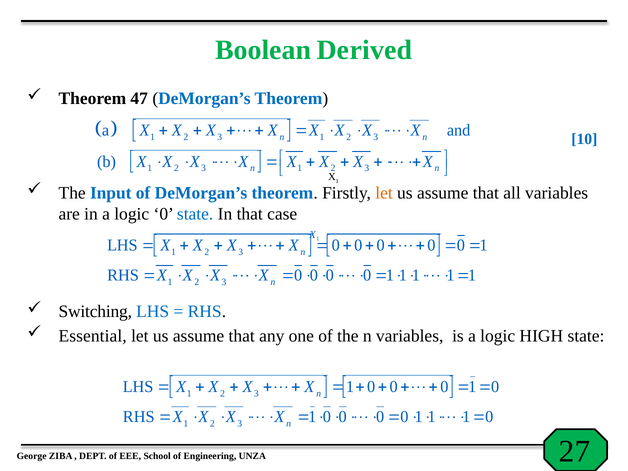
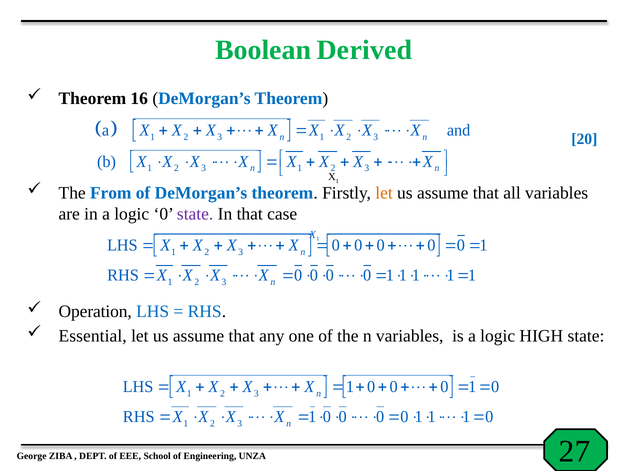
47: 47 -> 16 (139, 99)
10: 10 -> 20 (584, 139)
Input: Input -> From (111, 193)
state colour: blue -> purple (195, 214)
Switching: Switching -> Operation (95, 312)
